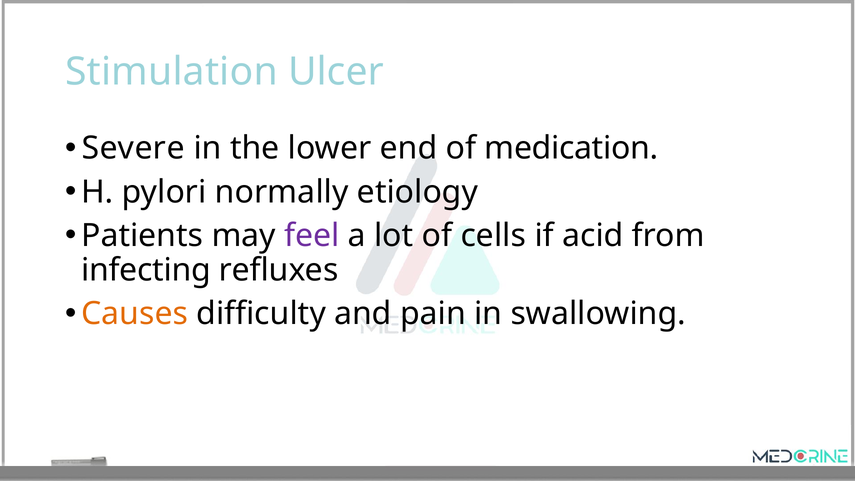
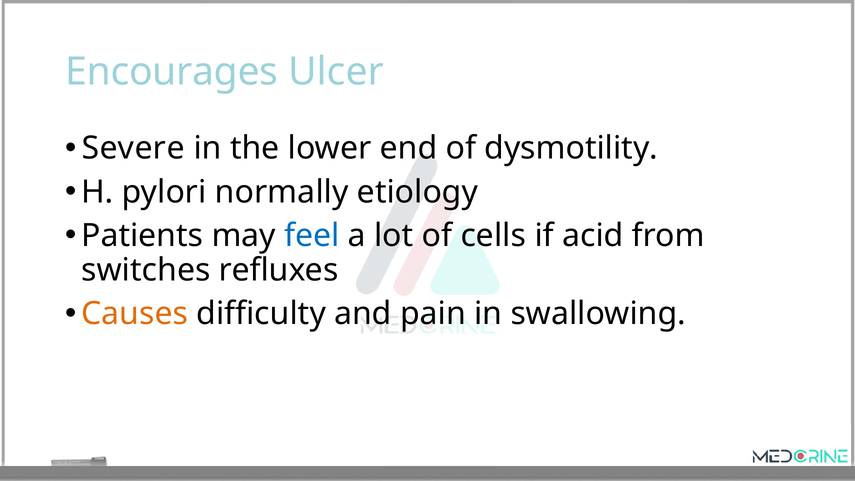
Stimulation: Stimulation -> Encourages (172, 72)
medication: medication -> dysmotility (571, 148)
feel colour: purple -> blue (312, 235)
infecting: infecting -> switches (146, 270)
